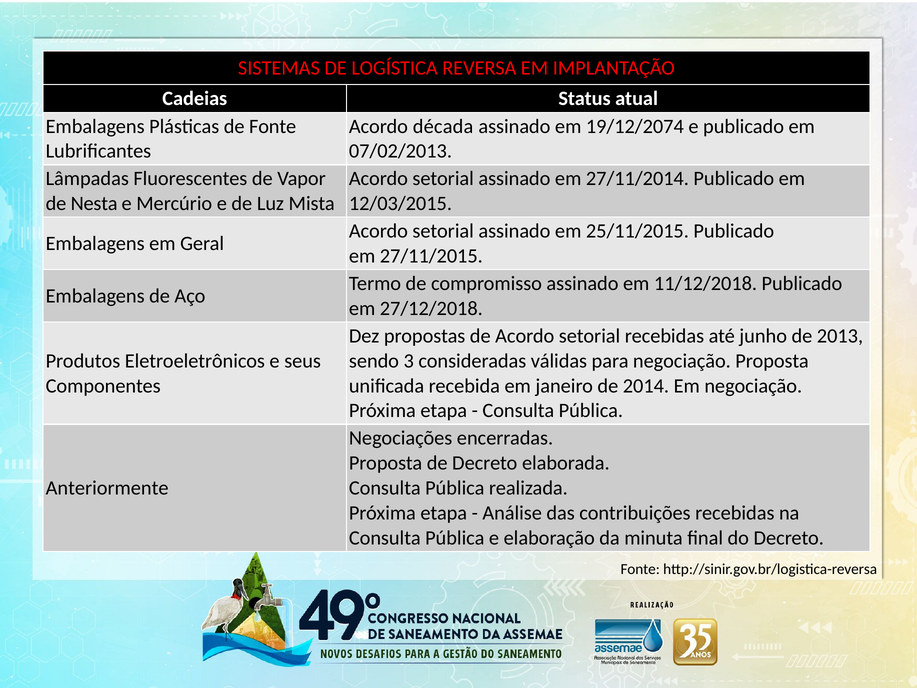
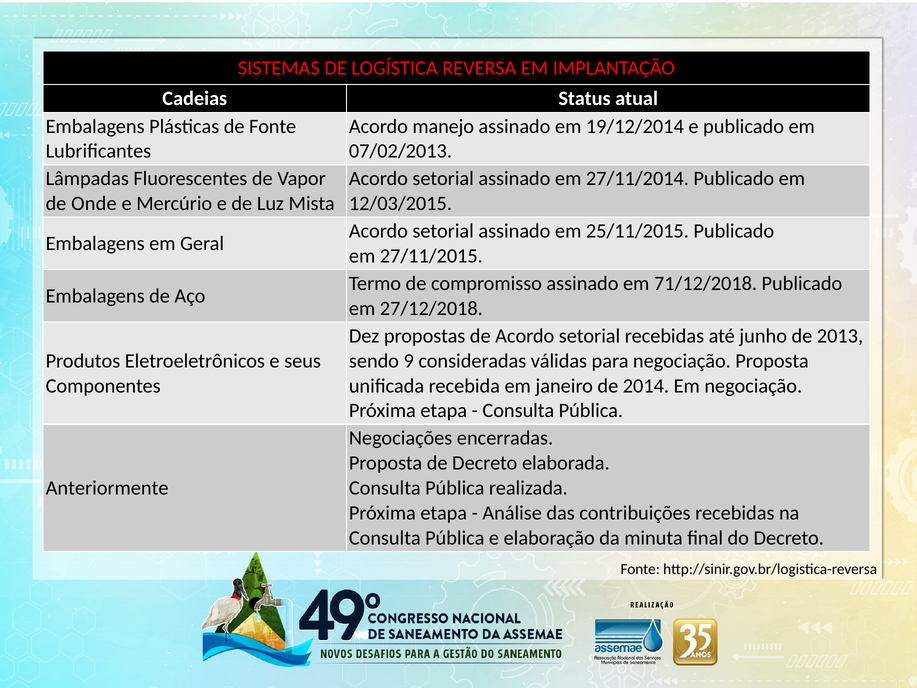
década: década -> manejo (443, 126)
19/12/2074: 19/12/2074 -> 19/12/2014 (635, 126)
Nesta: Nesta -> Onde (94, 204)
11/12/2018: 11/12/2018 -> 71/12/2018 (706, 283)
3: 3 -> 9 (409, 361)
